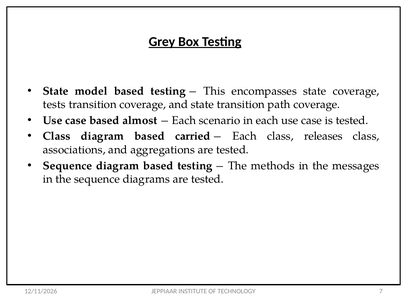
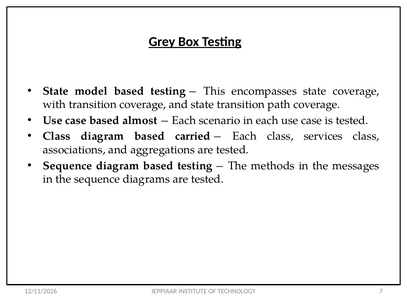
tests: tests -> with (54, 105)
releases: releases -> services (323, 136)
